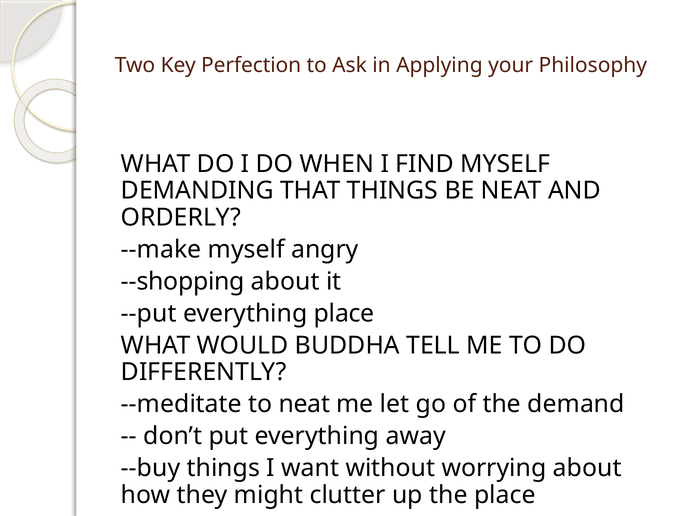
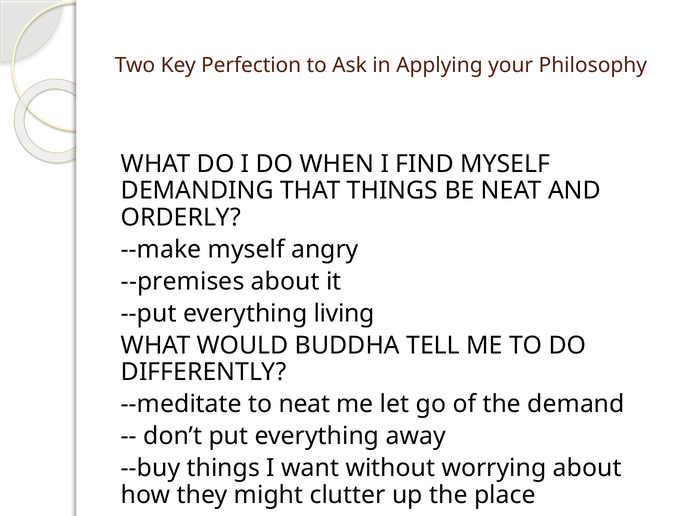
--shopping: --shopping -> --premises (183, 281)
everything place: place -> living (344, 313)
